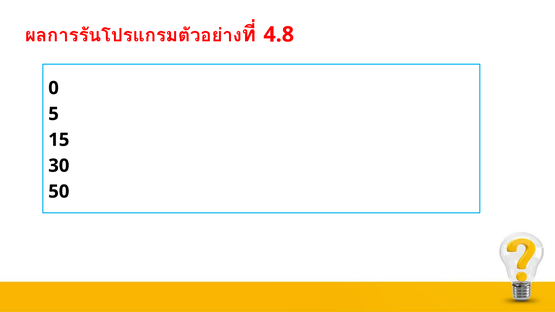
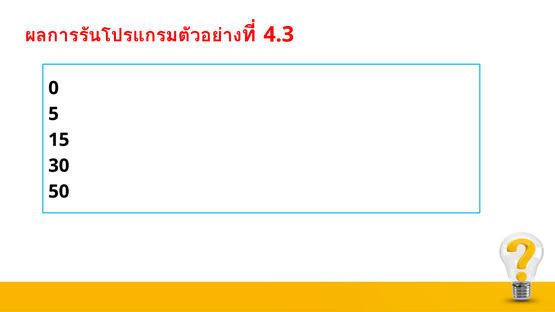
4.8: 4.8 -> 4.3 (279, 35)
